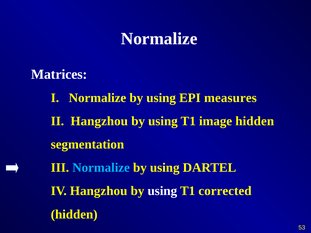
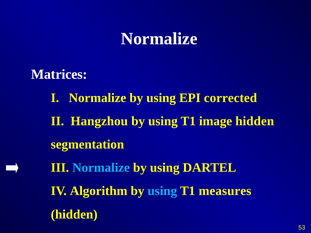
measures: measures -> corrected (230, 98)
IV Hangzhou: Hangzhou -> Algorithm (99, 191)
using colour: white -> light blue (162, 191)
corrected: corrected -> measures (225, 191)
